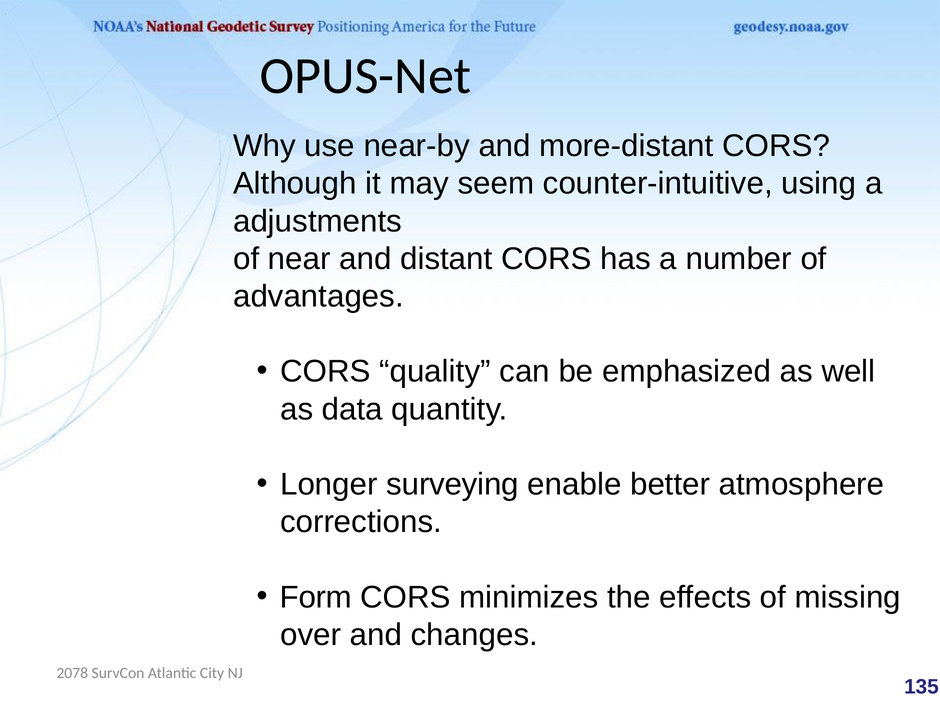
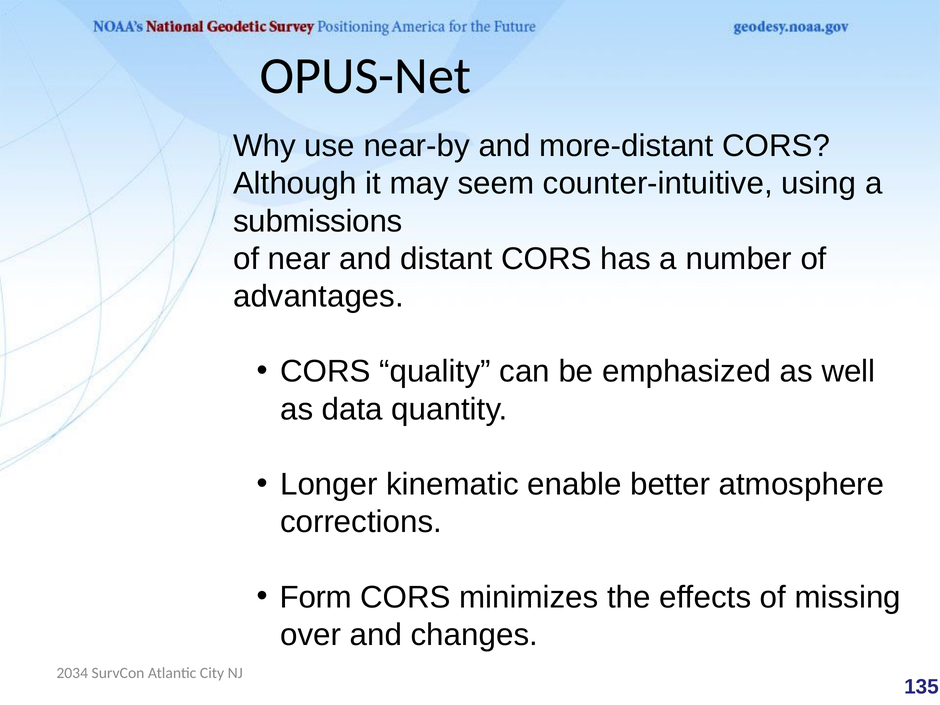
adjustments: adjustments -> submissions (318, 221)
surveying: surveying -> kinematic (453, 484)
2078: 2078 -> 2034 (72, 673)
